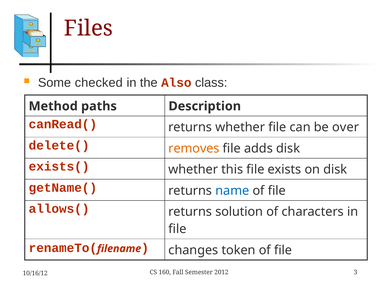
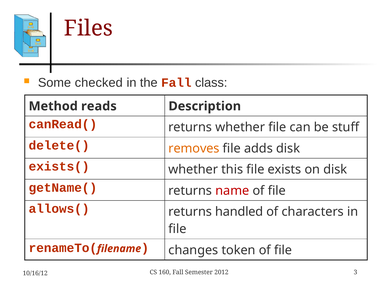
the Also: Also -> Fall (176, 83)
paths: paths -> reads (99, 106)
over: over -> stuff (346, 127)
name colour: blue -> red (232, 191)
solution: solution -> handled (239, 212)
